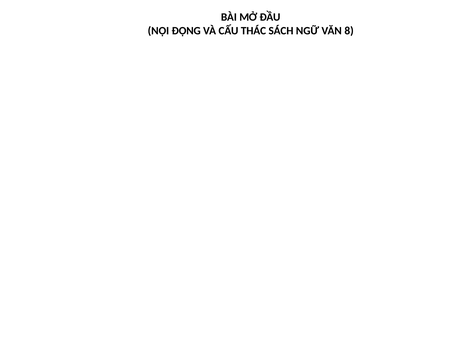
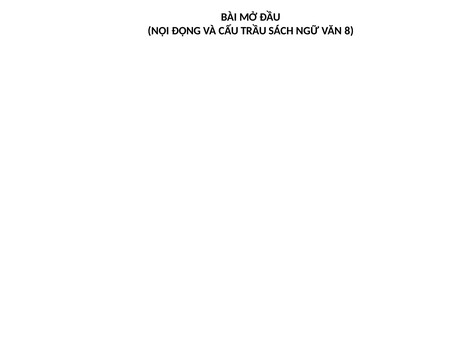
THÁC: THÁC -> TRẦU (254, 31)
